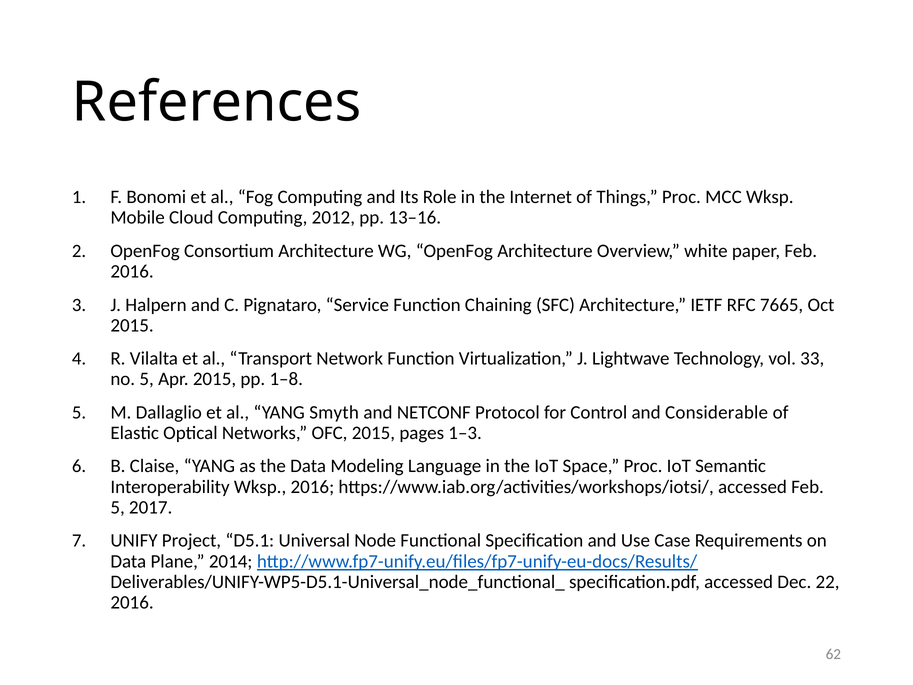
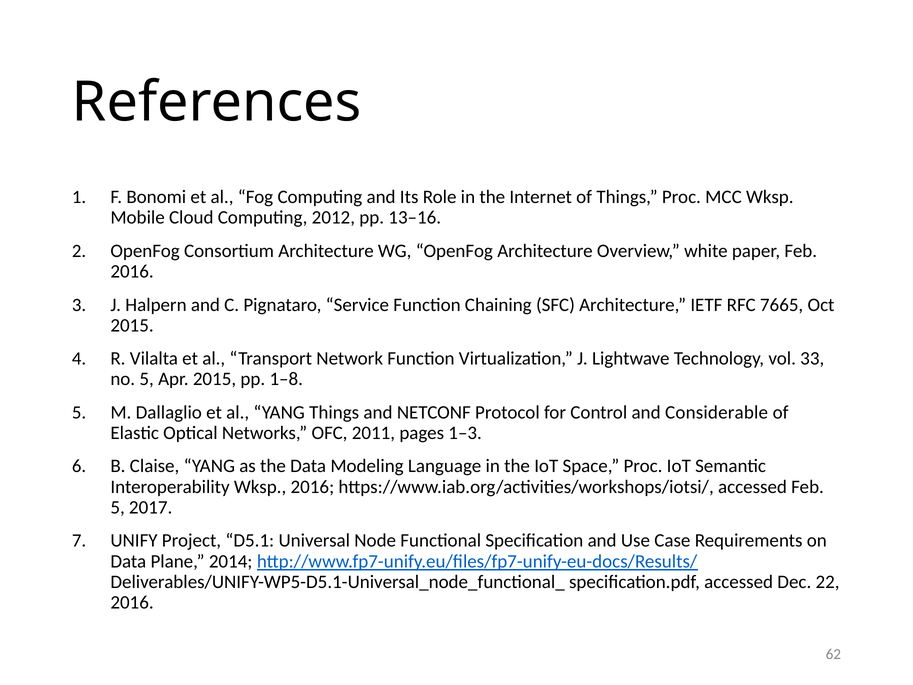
YANG Smyth: Smyth -> Things (334, 412)
OFC 2015: 2015 -> 2011 (373, 433)
